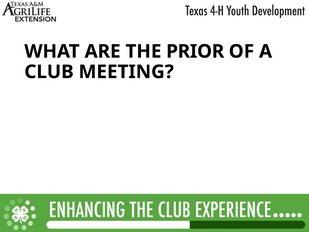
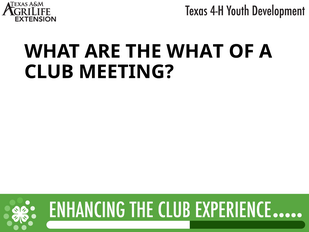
THE PRIOR: PRIOR -> WHAT (195, 51)
